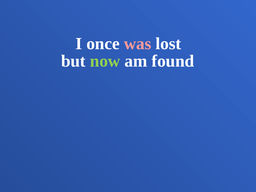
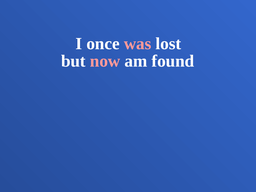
now colour: light green -> pink (105, 61)
